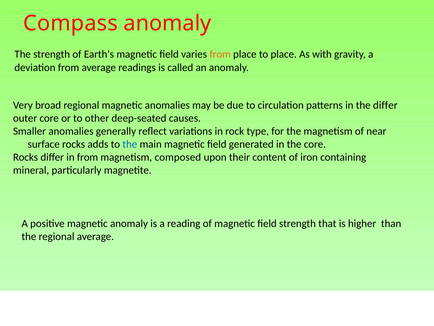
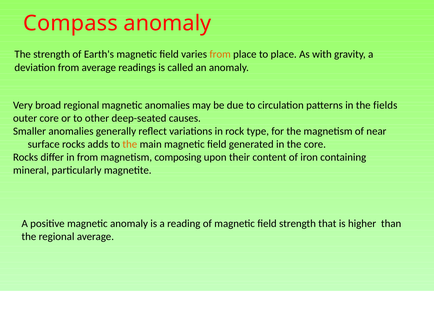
the differ: differ -> fields (385, 105)
the colour: blue -> orange (130, 144)
composed: composed -> composing (178, 157)
